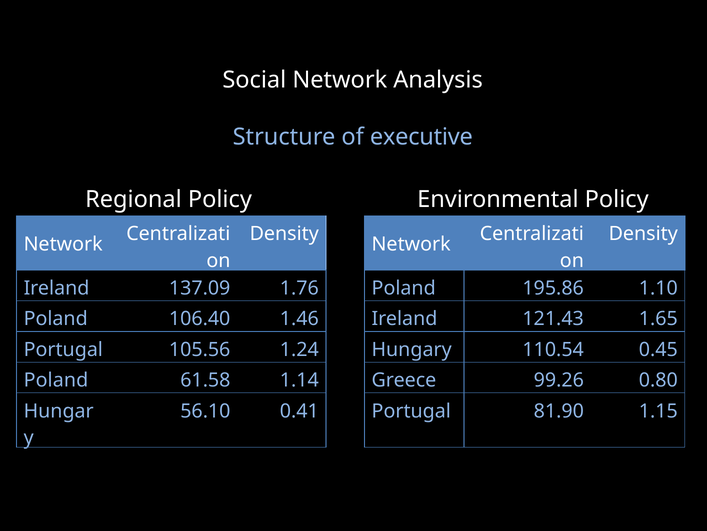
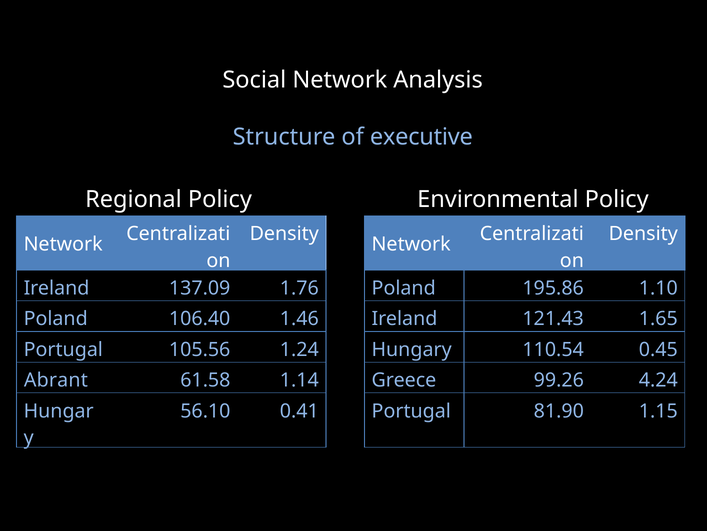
Poland: Poland -> Abrant (56, 380)
0.80: 0.80 -> 4.24 (658, 380)
